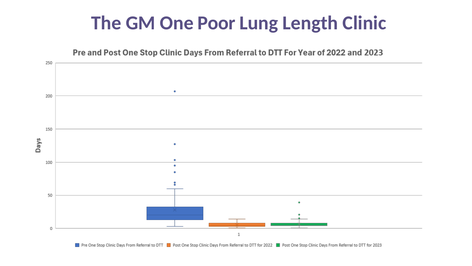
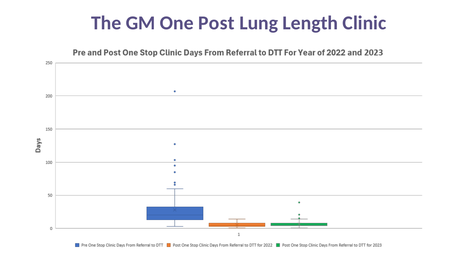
Poor: Poor -> Post (216, 23)
